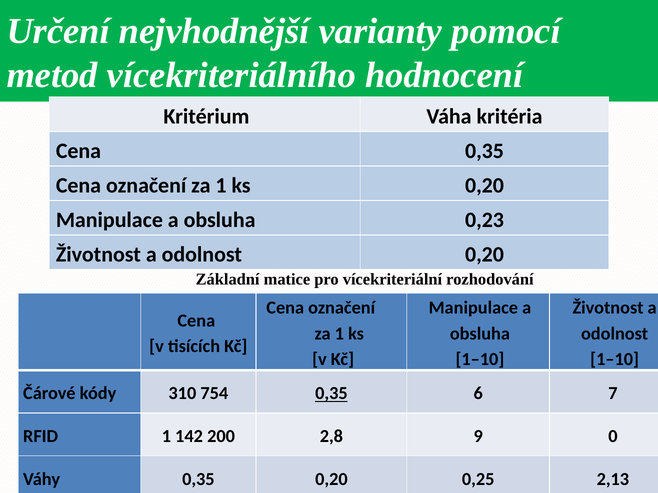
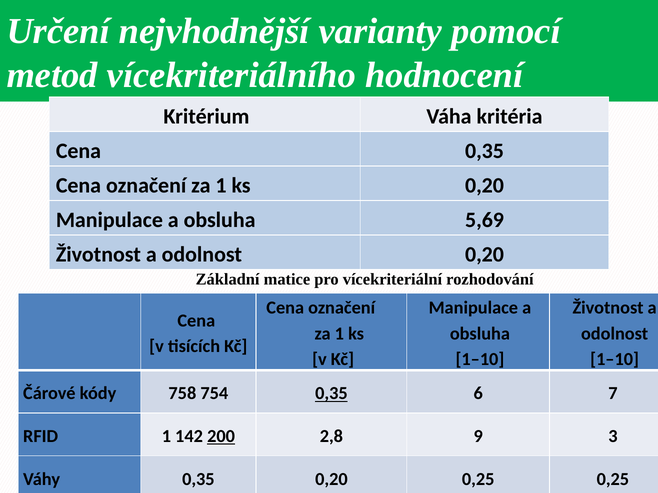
0,23: 0,23 -> 5,69 (485, 220)
310: 310 -> 758 (182, 394)
200 underline: none -> present (221, 437)
0: 0 -> 3 (613, 437)
0,25 2,13: 2,13 -> 0,25 (613, 480)
